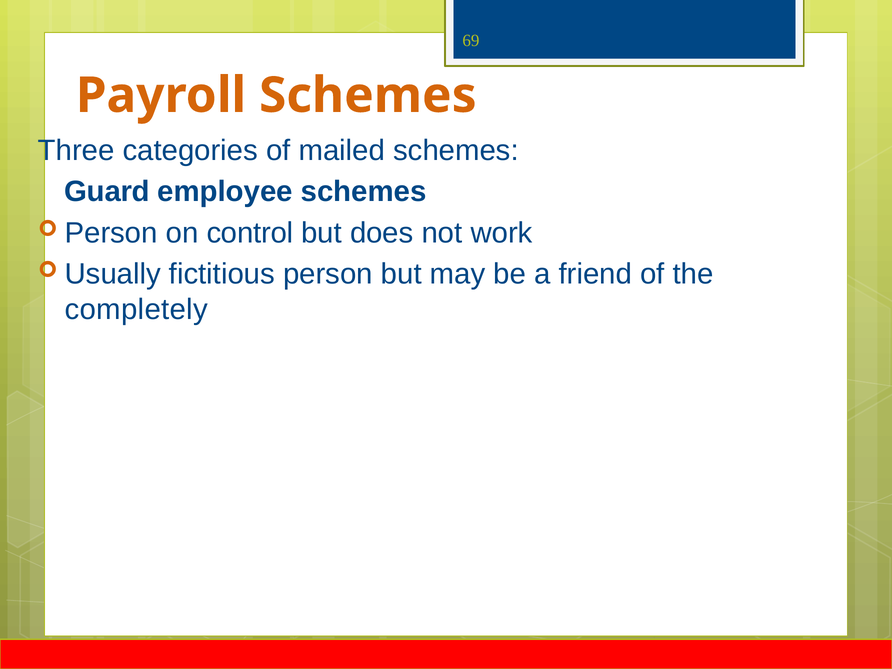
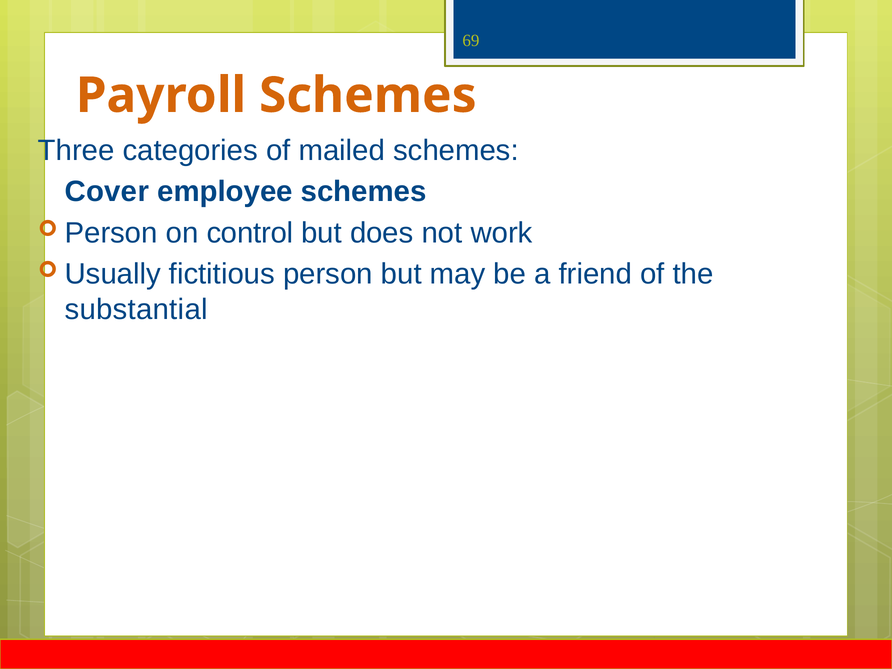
Guard: Guard -> Cover (107, 192)
completely: completely -> substantial (136, 309)
